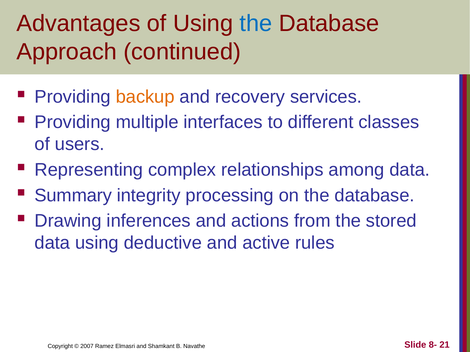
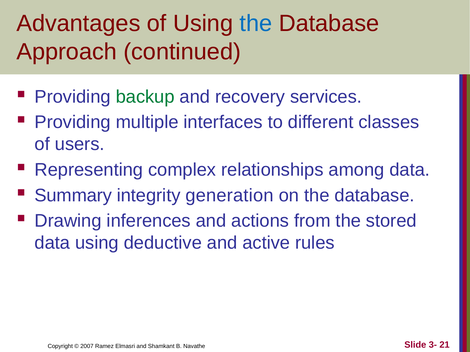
backup colour: orange -> green (145, 97)
processing: processing -> generation (230, 196)
8-: 8- -> 3- (433, 345)
